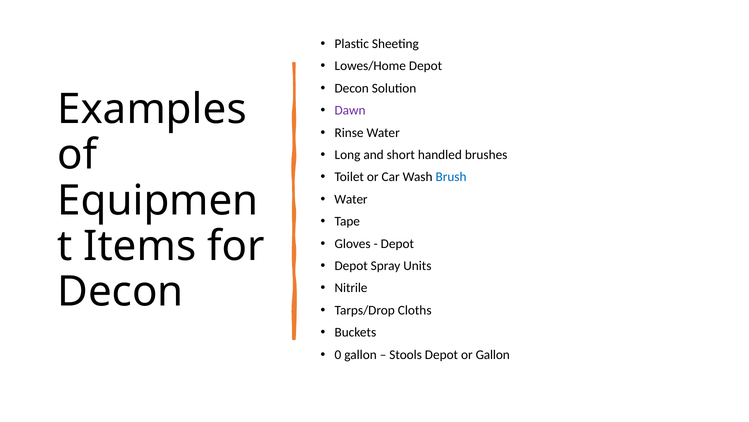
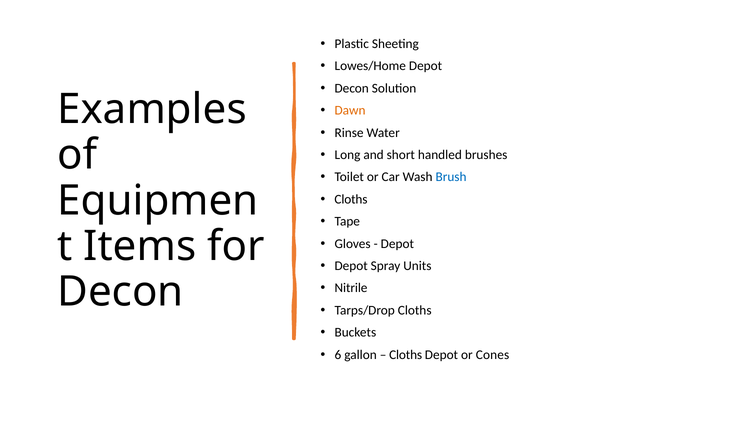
Dawn colour: purple -> orange (350, 110)
Water: Water -> Cloths (351, 199)
0: 0 -> 6 (338, 354)
Stools: Stools -> Cloths (406, 354)
or Gallon: Gallon -> Cones (493, 354)
